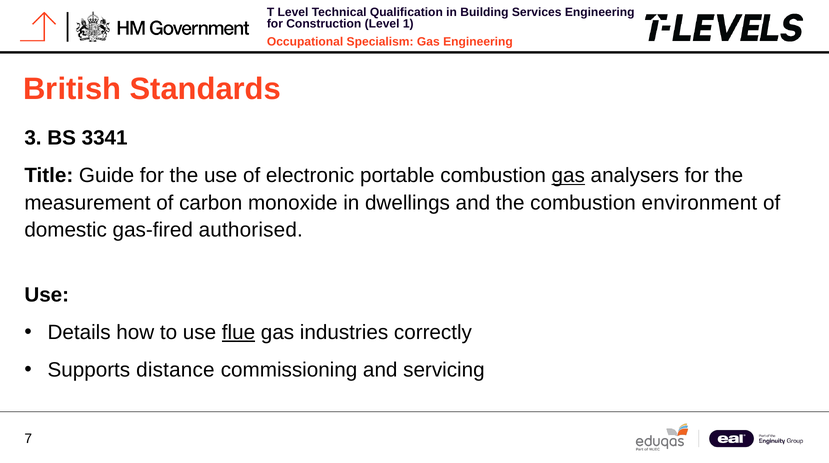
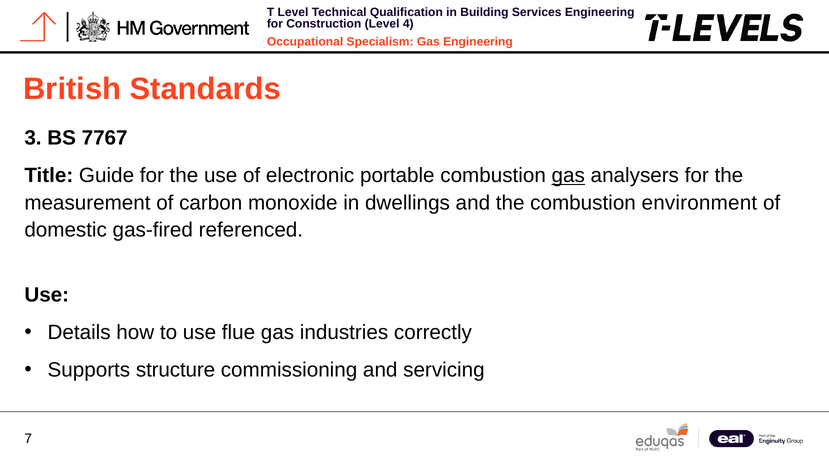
1: 1 -> 4 (408, 24)
3341: 3341 -> 7767 (105, 138)
authorised: authorised -> referenced (251, 230)
flue underline: present -> none (238, 333)
distance: distance -> structure (176, 370)
